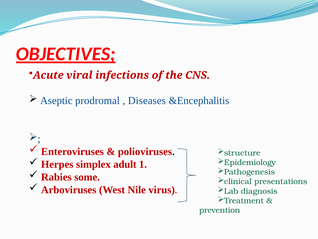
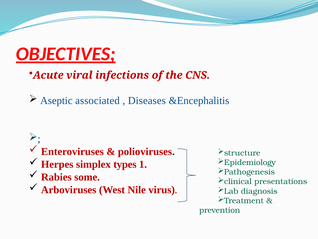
prodromal: prodromal -> associated (97, 100)
adult: adult -> types (125, 164)
